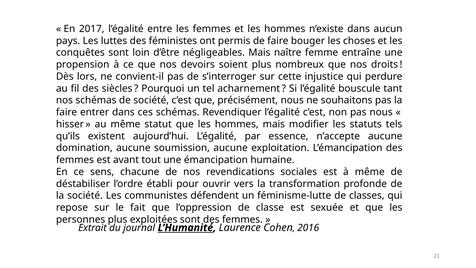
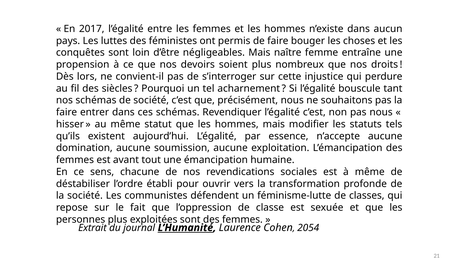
2016: 2016 -> 2054 (308, 228)
